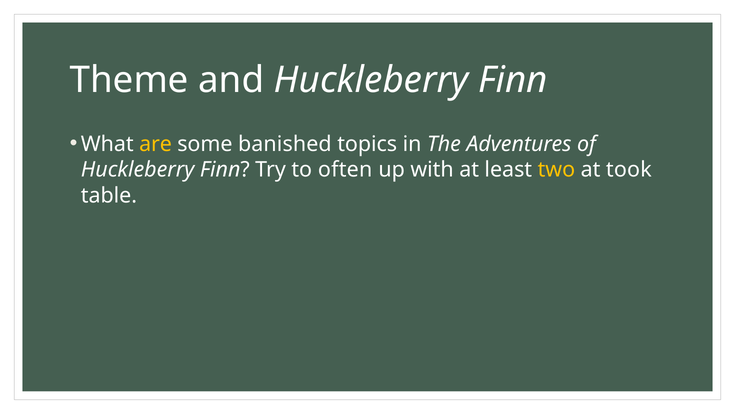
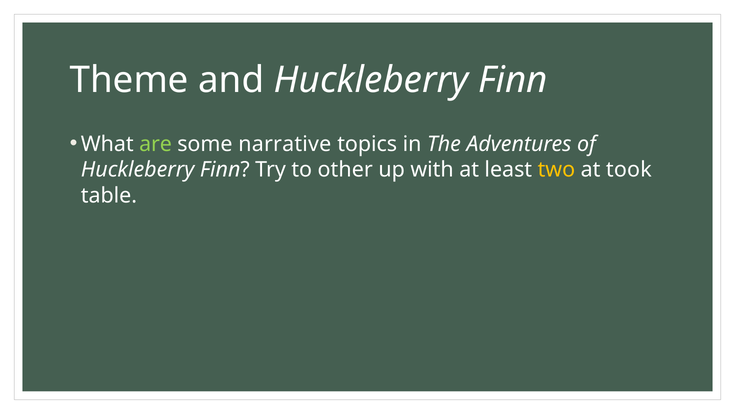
are colour: yellow -> light green (156, 144)
banished: banished -> narrative (285, 144)
often: often -> other (345, 170)
